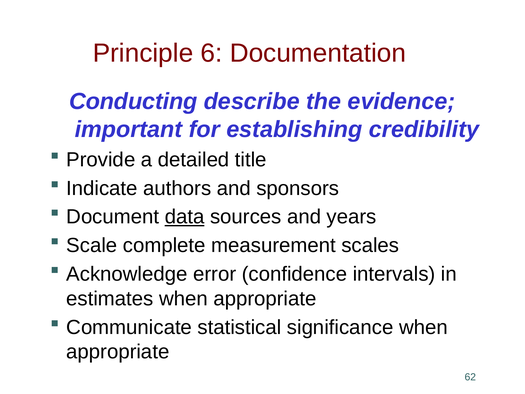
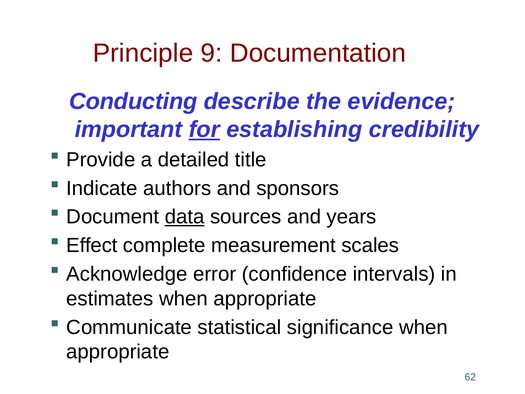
6: 6 -> 9 (211, 53)
for underline: none -> present (204, 129)
Scale: Scale -> Effect (92, 245)
